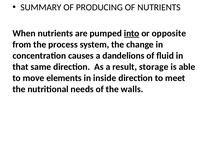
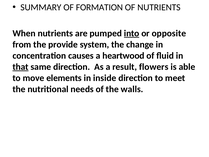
PRODUCING: PRODUCING -> FORMATION (99, 7)
process: process -> provide (63, 44)
dandelions: dandelions -> heartwood (123, 56)
that underline: none -> present (21, 67)
storage: storage -> flowers (154, 67)
